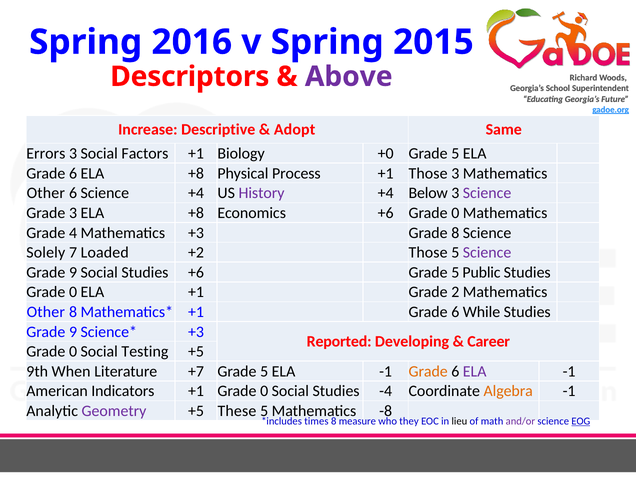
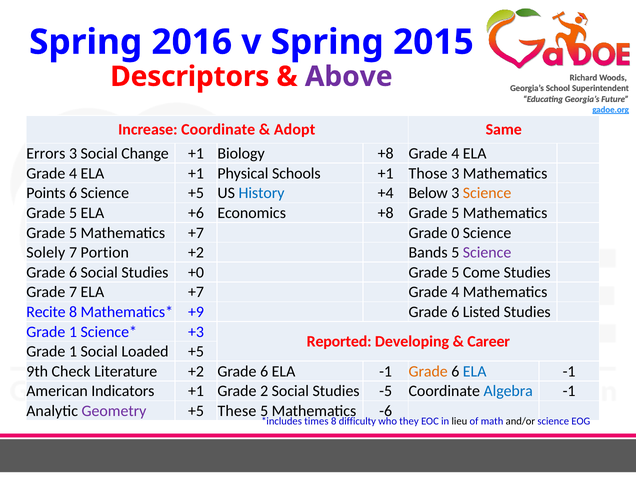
Increase Descriptive: Descriptive -> Coordinate (218, 130)
Factors: Factors -> Change (145, 154)
Biology +0: +0 -> +8 (386, 154)
5: 5 -> 4 (455, 154)
6: 6 -> 4 (73, 173)
+8: +8 -> +1 (196, 173)
Process: Process -> Schools (296, 173)
Other: Other -> Points (46, 193)
Science +4: +4 -> +5 (196, 193)
History colour: purple -> blue (261, 193)
Science colour: purple -> orange (487, 193)
3: 3 -> 5 (73, 213)
+8: +8 -> +6 (196, 213)
Economics +6: +6 -> +8 (386, 213)
0: 0 -> 5 (455, 213)
4: 4 -> 5 (73, 233)
Mathematics +3: +3 -> +7 (196, 233)
Grade 8: 8 -> 0 (455, 233)
Loaded: Loaded -> Portion (105, 253)
+2 Those: Those -> Bands (428, 253)
9: 9 -> 6 (73, 272)
Studies +6: +6 -> +0 (196, 272)
Public: Public -> Come (481, 272)
0: 0 -> 7 (73, 292)
ELA +1: +1 -> +7 (196, 292)
2: 2 -> 4 (455, 292)
Other: Other -> Recite (46, 312)
+1: +1 -> +9 (196, 312)
While: While -> Listed (481, 312)
9: 9 -> 1 (73, 332)
0: 0 -> 1 (73, 352)
Testing: Testing -> Loaded (145, 352)
When: When -> Check (71, 371)
Literature +7: +7 -> +2 (196, 371)
5: 5 -> 6 (264, 371)
ELA colour: purple -> blue (475, 371)
+1 Grade 0: 0 -> 2 (264, 391)
-4: -4 -> -5 (386, 391)
Algebra colour: orange -> blue (508, 391)
-8: -8 -> -6 (386, 411)
measure: measure -> difficulty (357, 421)
and/or colour: purple -> black (520, 421)
EOG underline: present -> none (581, 421)
